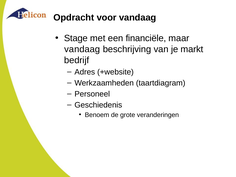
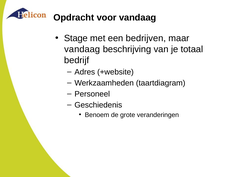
financiële: financiële -> bedrijven (146, 38)
markt: markt -> totaal (192, 49)
